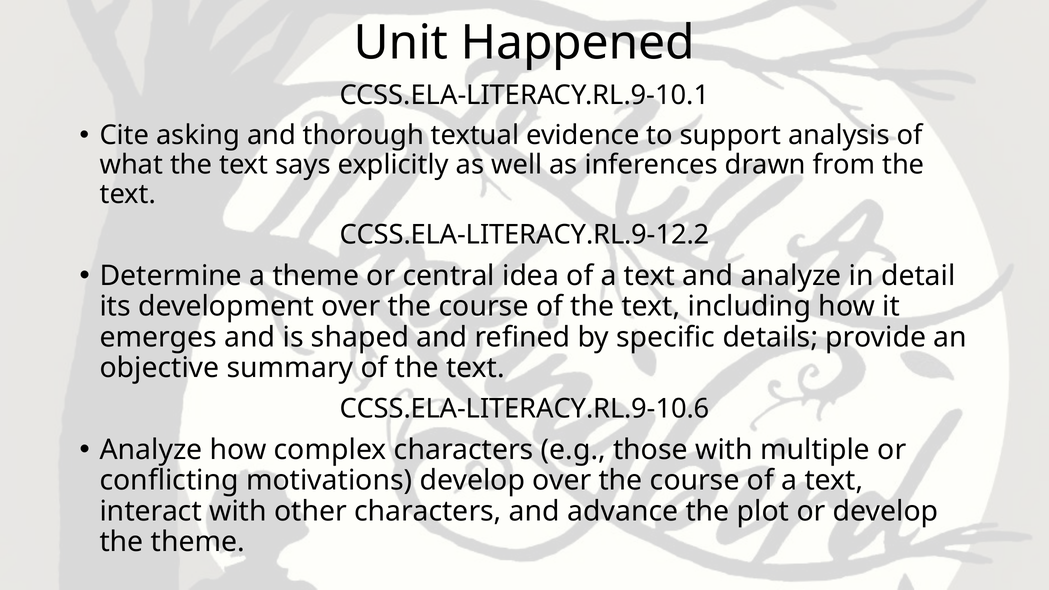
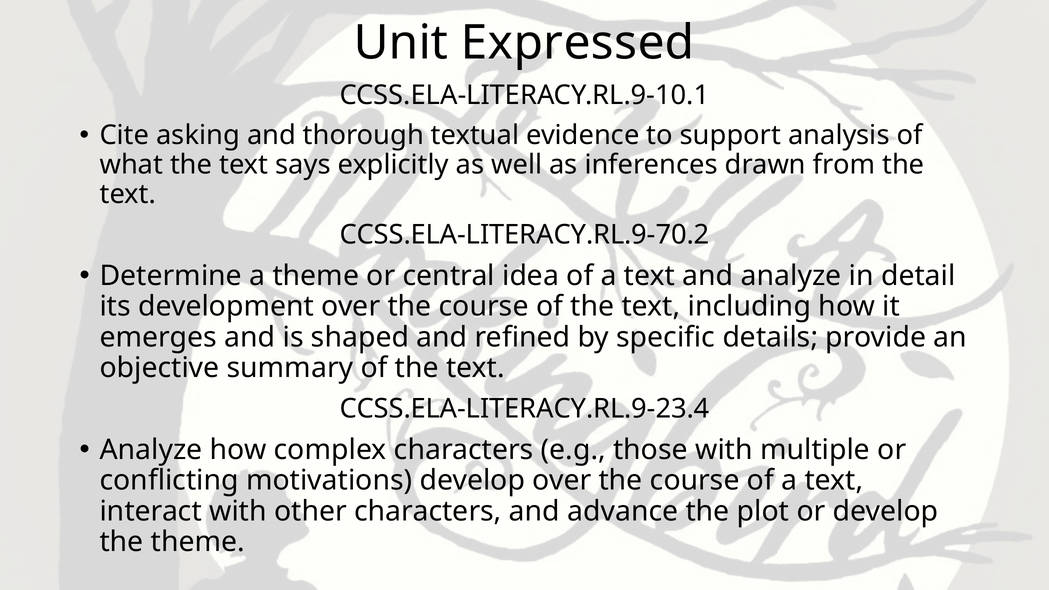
Happened: Happened -> Expressed (578, 43)
CCSS.ELA-LITERACY.RL.9-12.2: CCSS.ELA-LITERACY.RL.9-12.2 -> CCSS.ELA-LITERACY.RL.9-70.2 (524, 235)
CCSS.ELA-LITERACY.RL.9-10.6: CCSS.ELA-LITERACY.RL.9-10.6 -> CCSS.ELA-LITERACY.RL.9-23.4 (524, 409)
